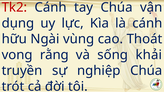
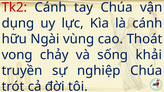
rằng: rằng -> chảy (54, 55)
